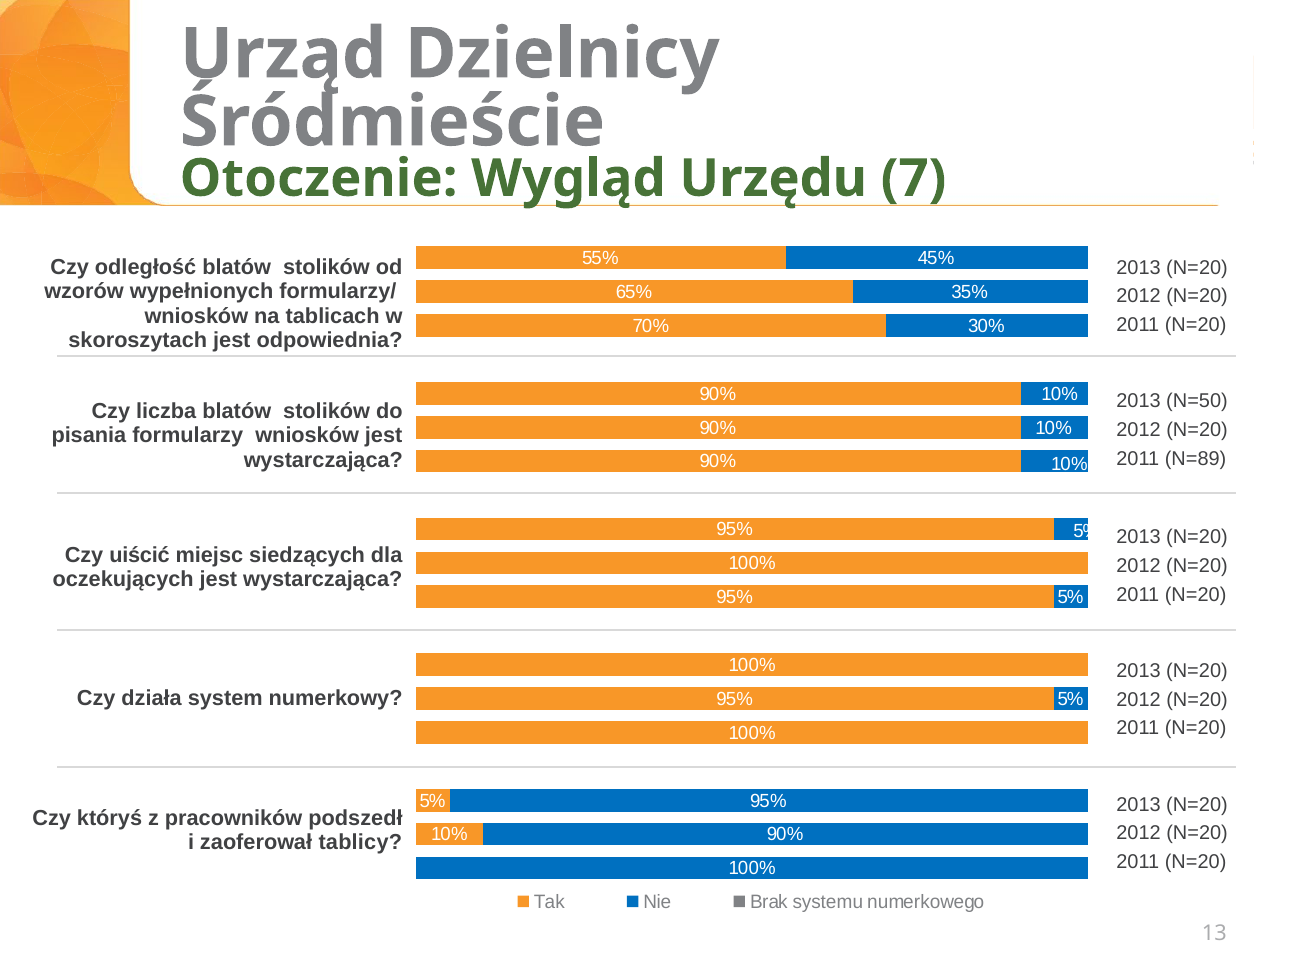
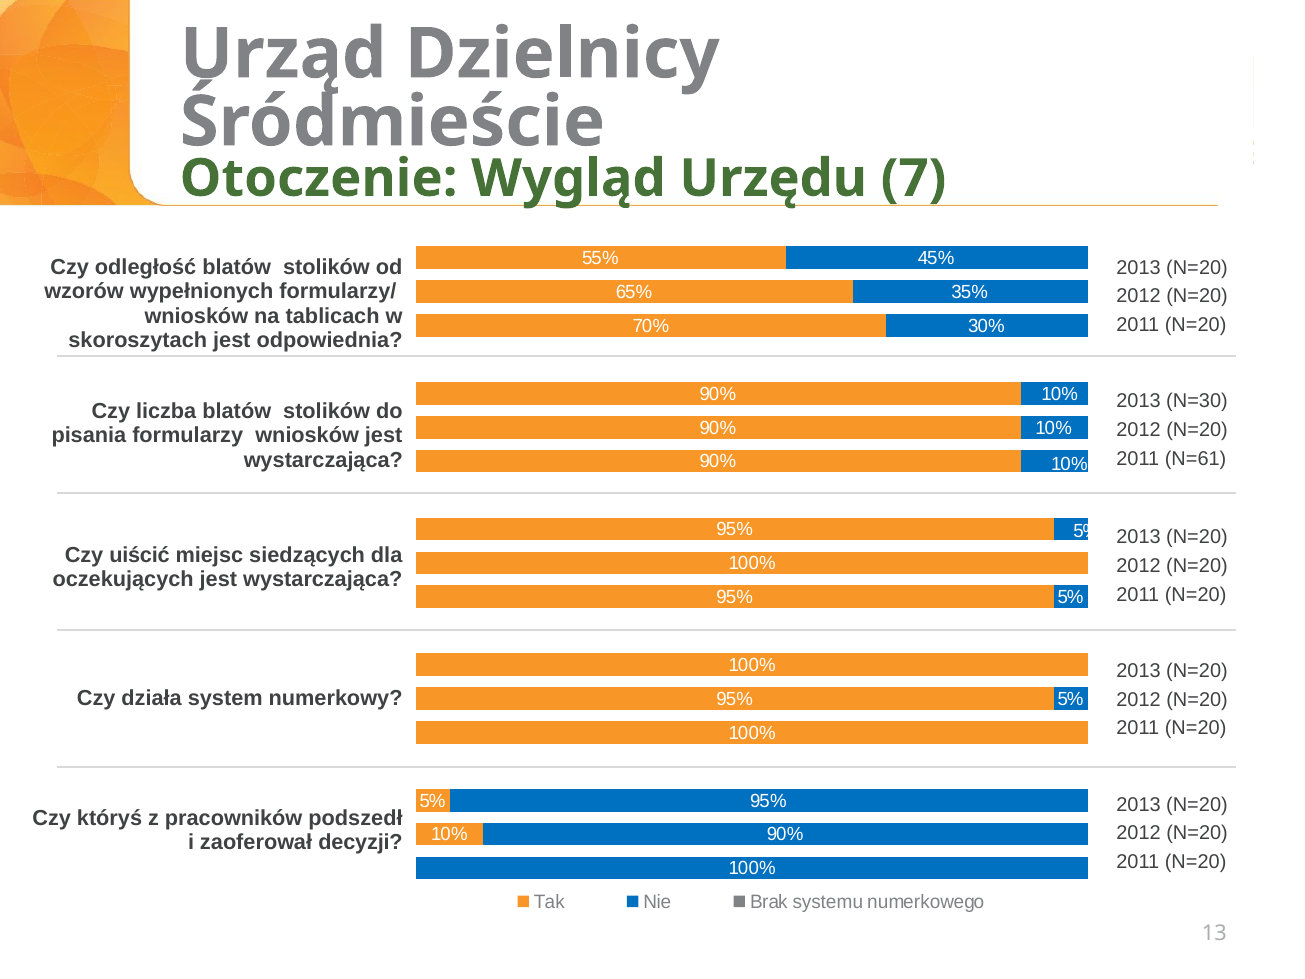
N=50: N=50 -> N=30 (1197, 401)
N=89: N=89 -> N=61 (1196, 458)
tablicy: tablicy -> decyzji (360, 842)
